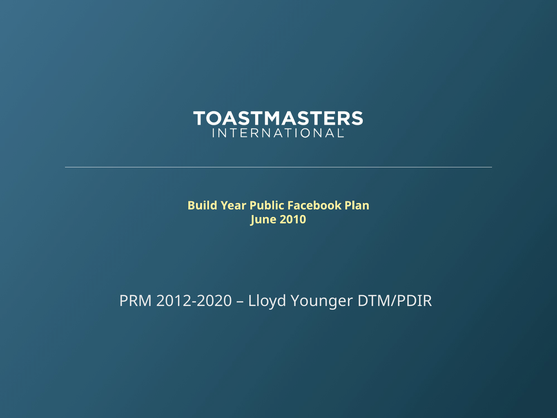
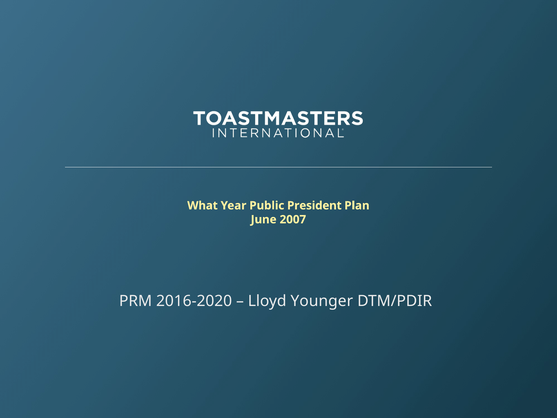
Build: Build -> What (203, 205)
Facebook: Facebook -> President (314, 205)
2010: 2010 -> 2007 (293, 219)
2012-2020: 2012-2020 -> 2016-2020 (194, 301)
